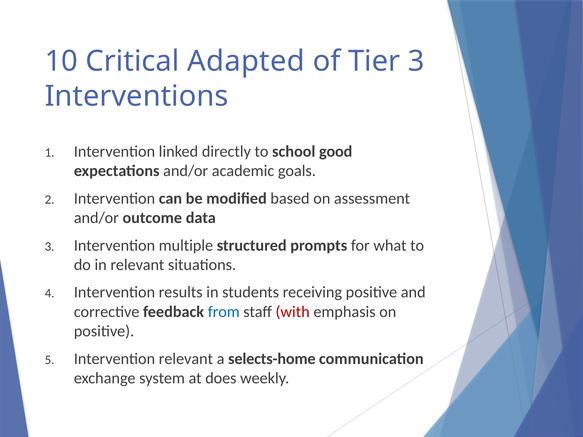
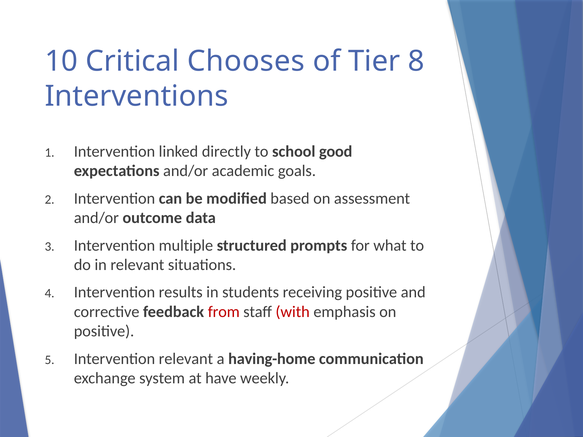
Adapted: Adapted -> Chooses (246, 61)
Tier 3: 3 -> 8 (416, 61)
from colour: blue -> red (224, 312)
selects-home: selects-home -> having-home (272, 359)
does: does -> have (221, 378)
